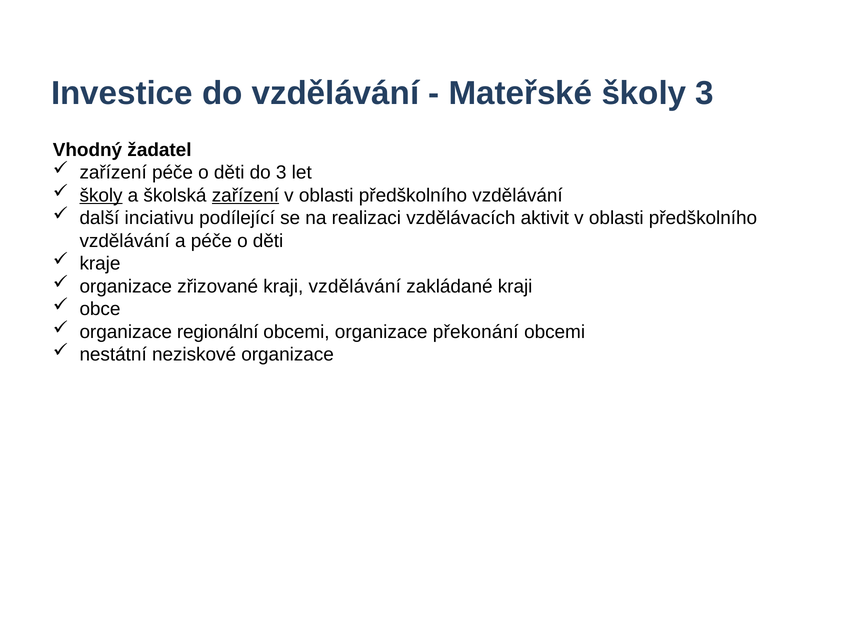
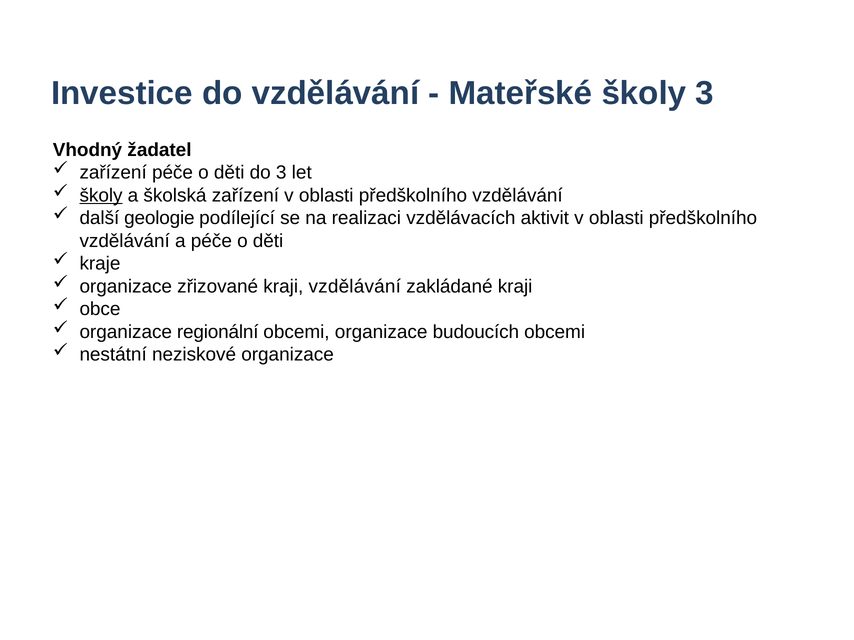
zařízení underline: present -> none (245, 196)
inciativu: inciativu -> geologie (159, 218)
překonání: překonání -> budoucích (476, 332)
